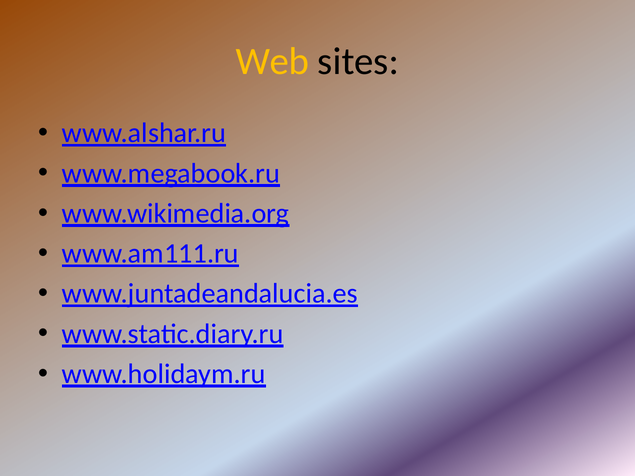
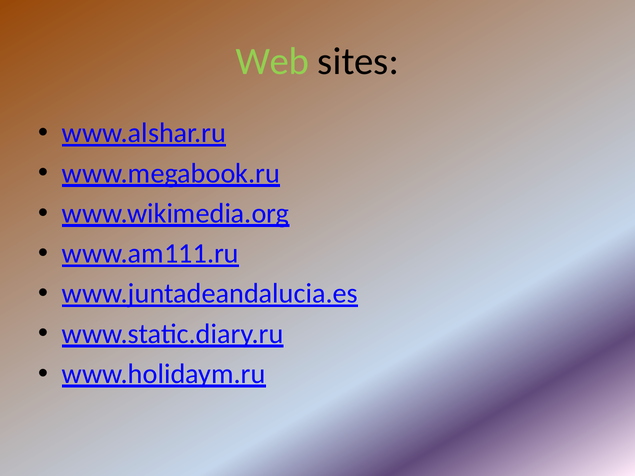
Web colour: yellow -> light green (272, 61)
